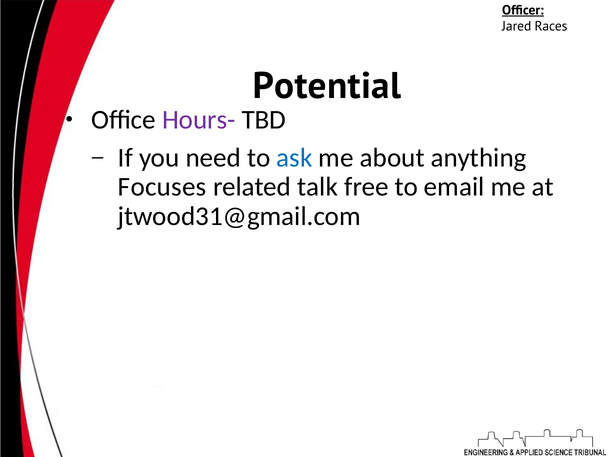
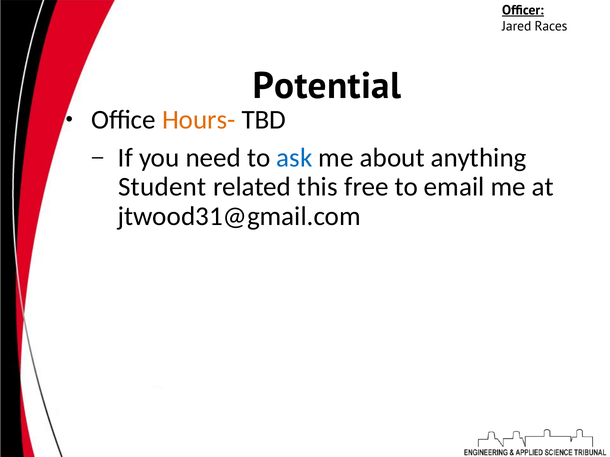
Hours- colour: purple -> orange (199, 120)
Focuses: Focuses -> Student (162, 187)
talk: talk -> this (318, 187)
